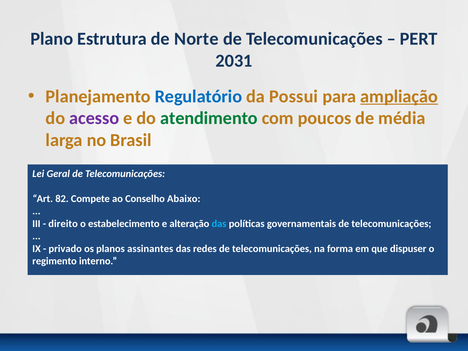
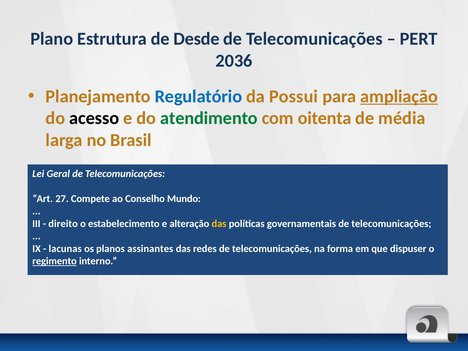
Norte: Norte -> Desde (197, 39)
2031: 2031 -> 2036 (234, 61)
acesso colour: purple -> black (94, 118)
poucos: poucos -> oitenta (325, 118)
82: 82 -> 27 (62, 199)
Abaixo: Abaixo -> Mundo (184, 199)
das colour: light blue -> yellow (219, 224)
privado: privado -> lacunas (65, 249)
regimento underline: none -> present (55, 261)
